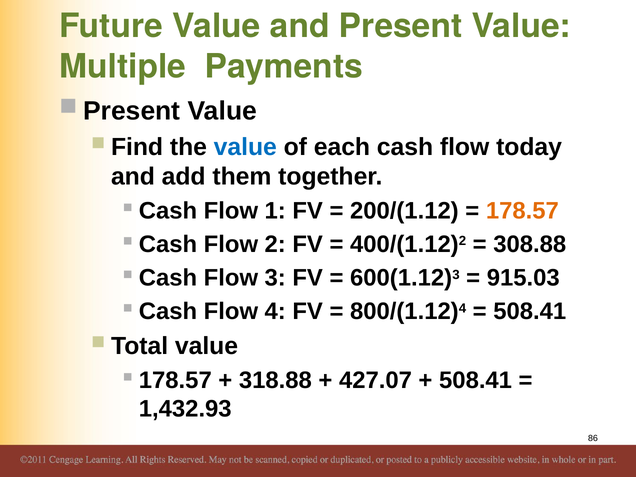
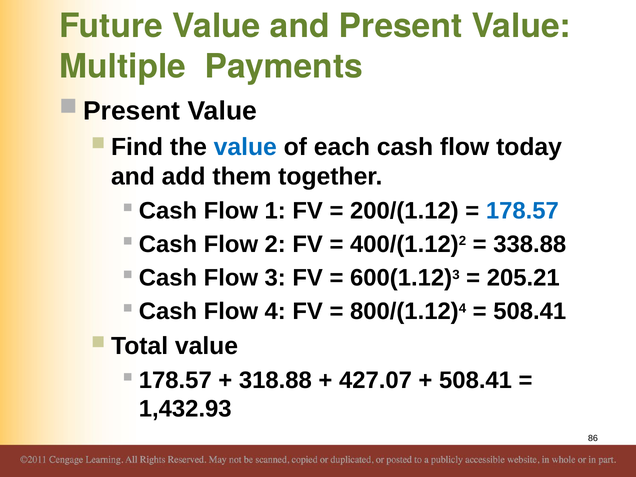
178.57 colour: orange -> blue (522, 211)
308.88: 308.88 -> 338.88 (530, 244)
915.03: 915.03 -> 205.21 (523, 278)
